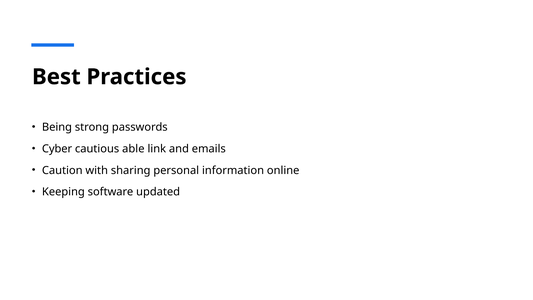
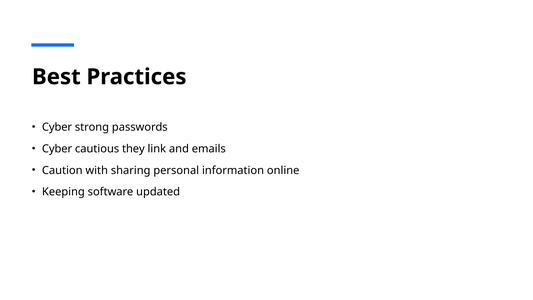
Being: Being -> Cyber (57, 127)
able: able -> they (133, 149)
